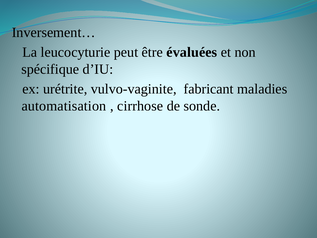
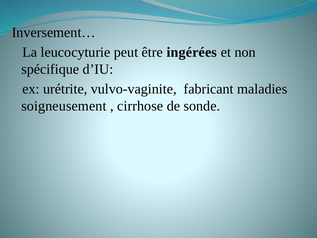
évaluées: évaluées -> ingérées (192, 52)
automatisation: automatisation -> soigneusement (64, 106)
